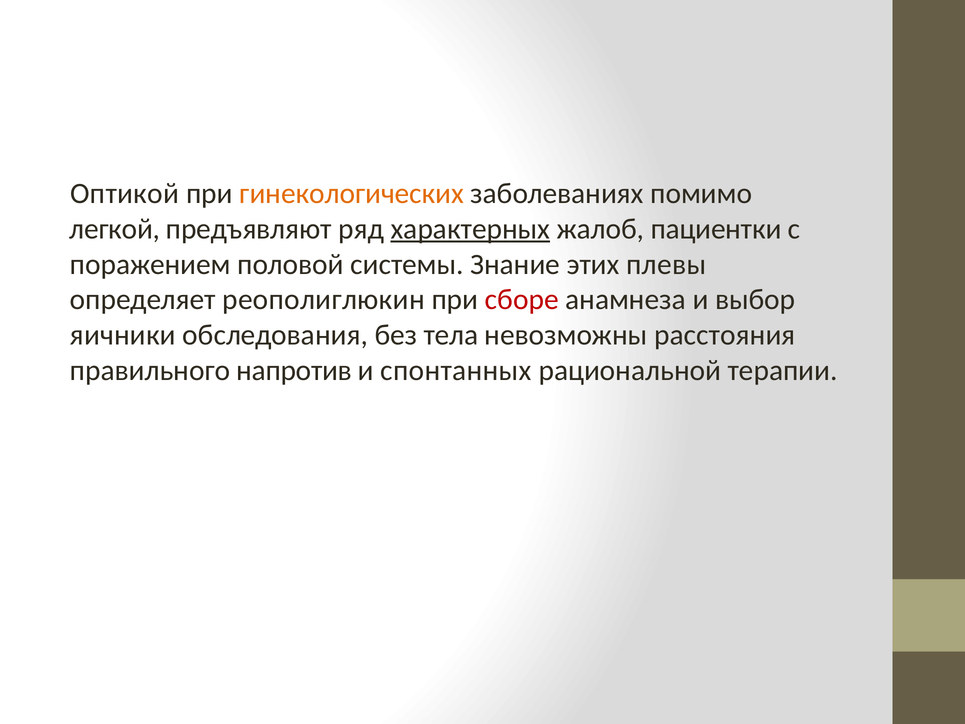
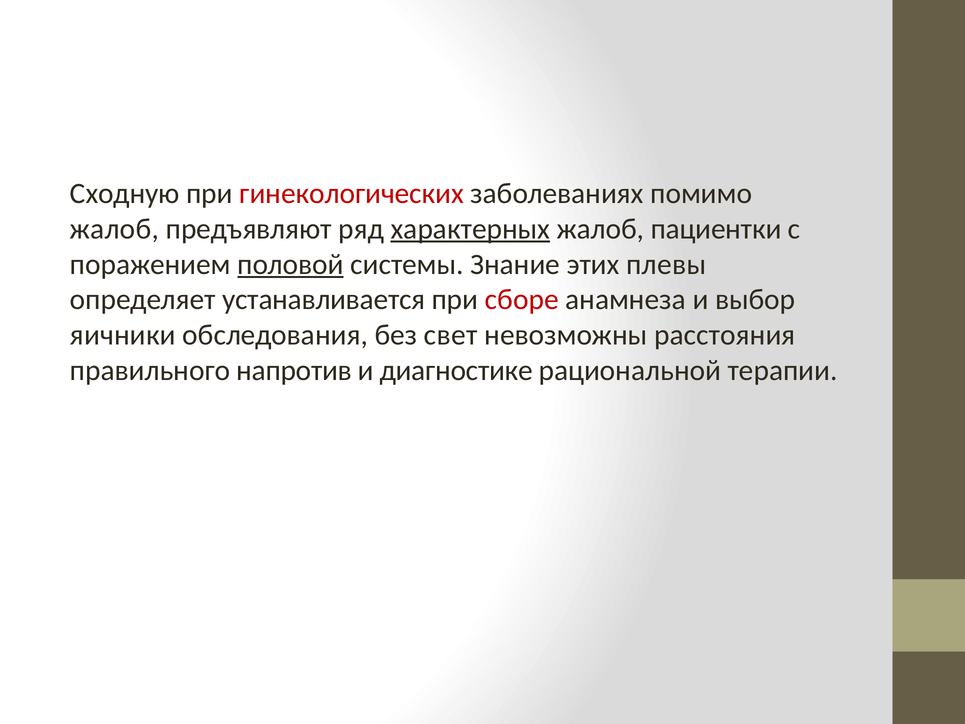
Оптикой: Оптикой -> Сходную (125, 193)
гинекологических colour: orange -> red (352, 193)
легкой: легкой -> жалоб (114, 229)
половой underline: none -> present (291, 264)
реополиглюкин: реополиглюкин -> устанавливается (324, 300)
тела: тела -> свет (451, 335)
спонтанных: спонтанных -> диагностике (456, 370)
